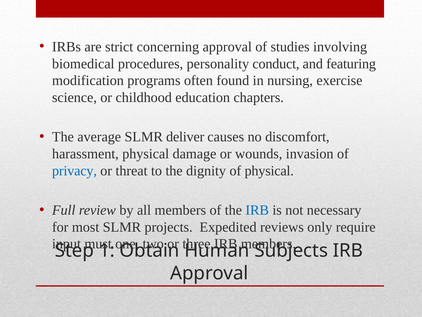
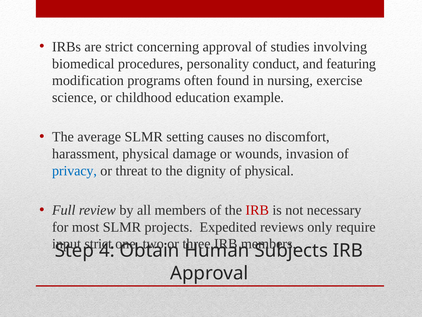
chapters: chapters -> example (259, 97)
deliver: deliver -> setting (185, 137)
IRB colour: blue -> red (257, 210)
must: must -> strict (98, 244)
1: 1 -> 4 (107, 250)
